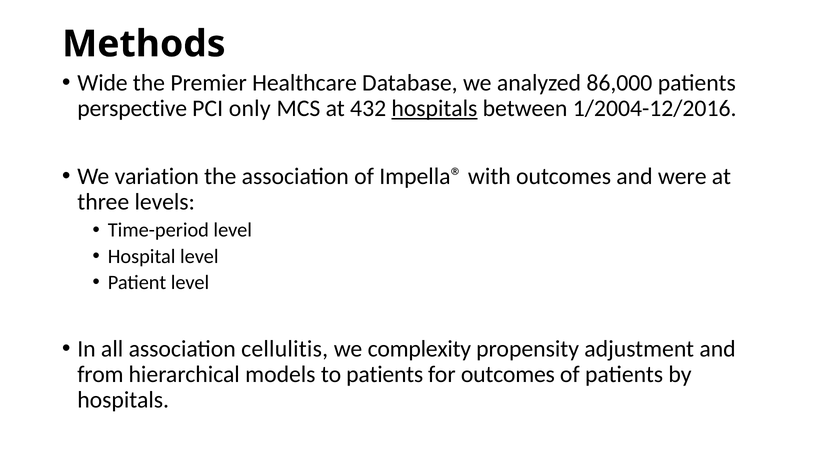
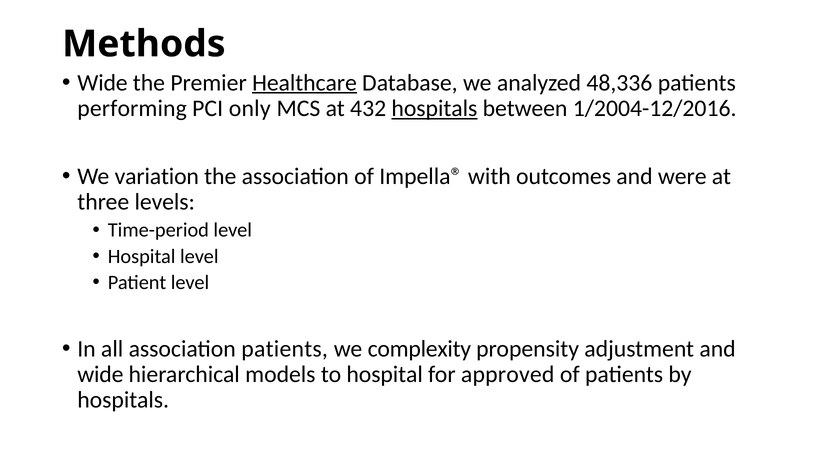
Healthcare underline: none -> present (305, 83)
86,000: 86,000 -> 48,336 (619, 83)
perspective: perspective -> performing (132, 108)
association cellulitis: cellulitis -> patients (285, 349)
from: from -> wide (100, 374)
to patients: patients -> hospital (385, 374)
for outcomes: outcomes -> approved (508, 374)
